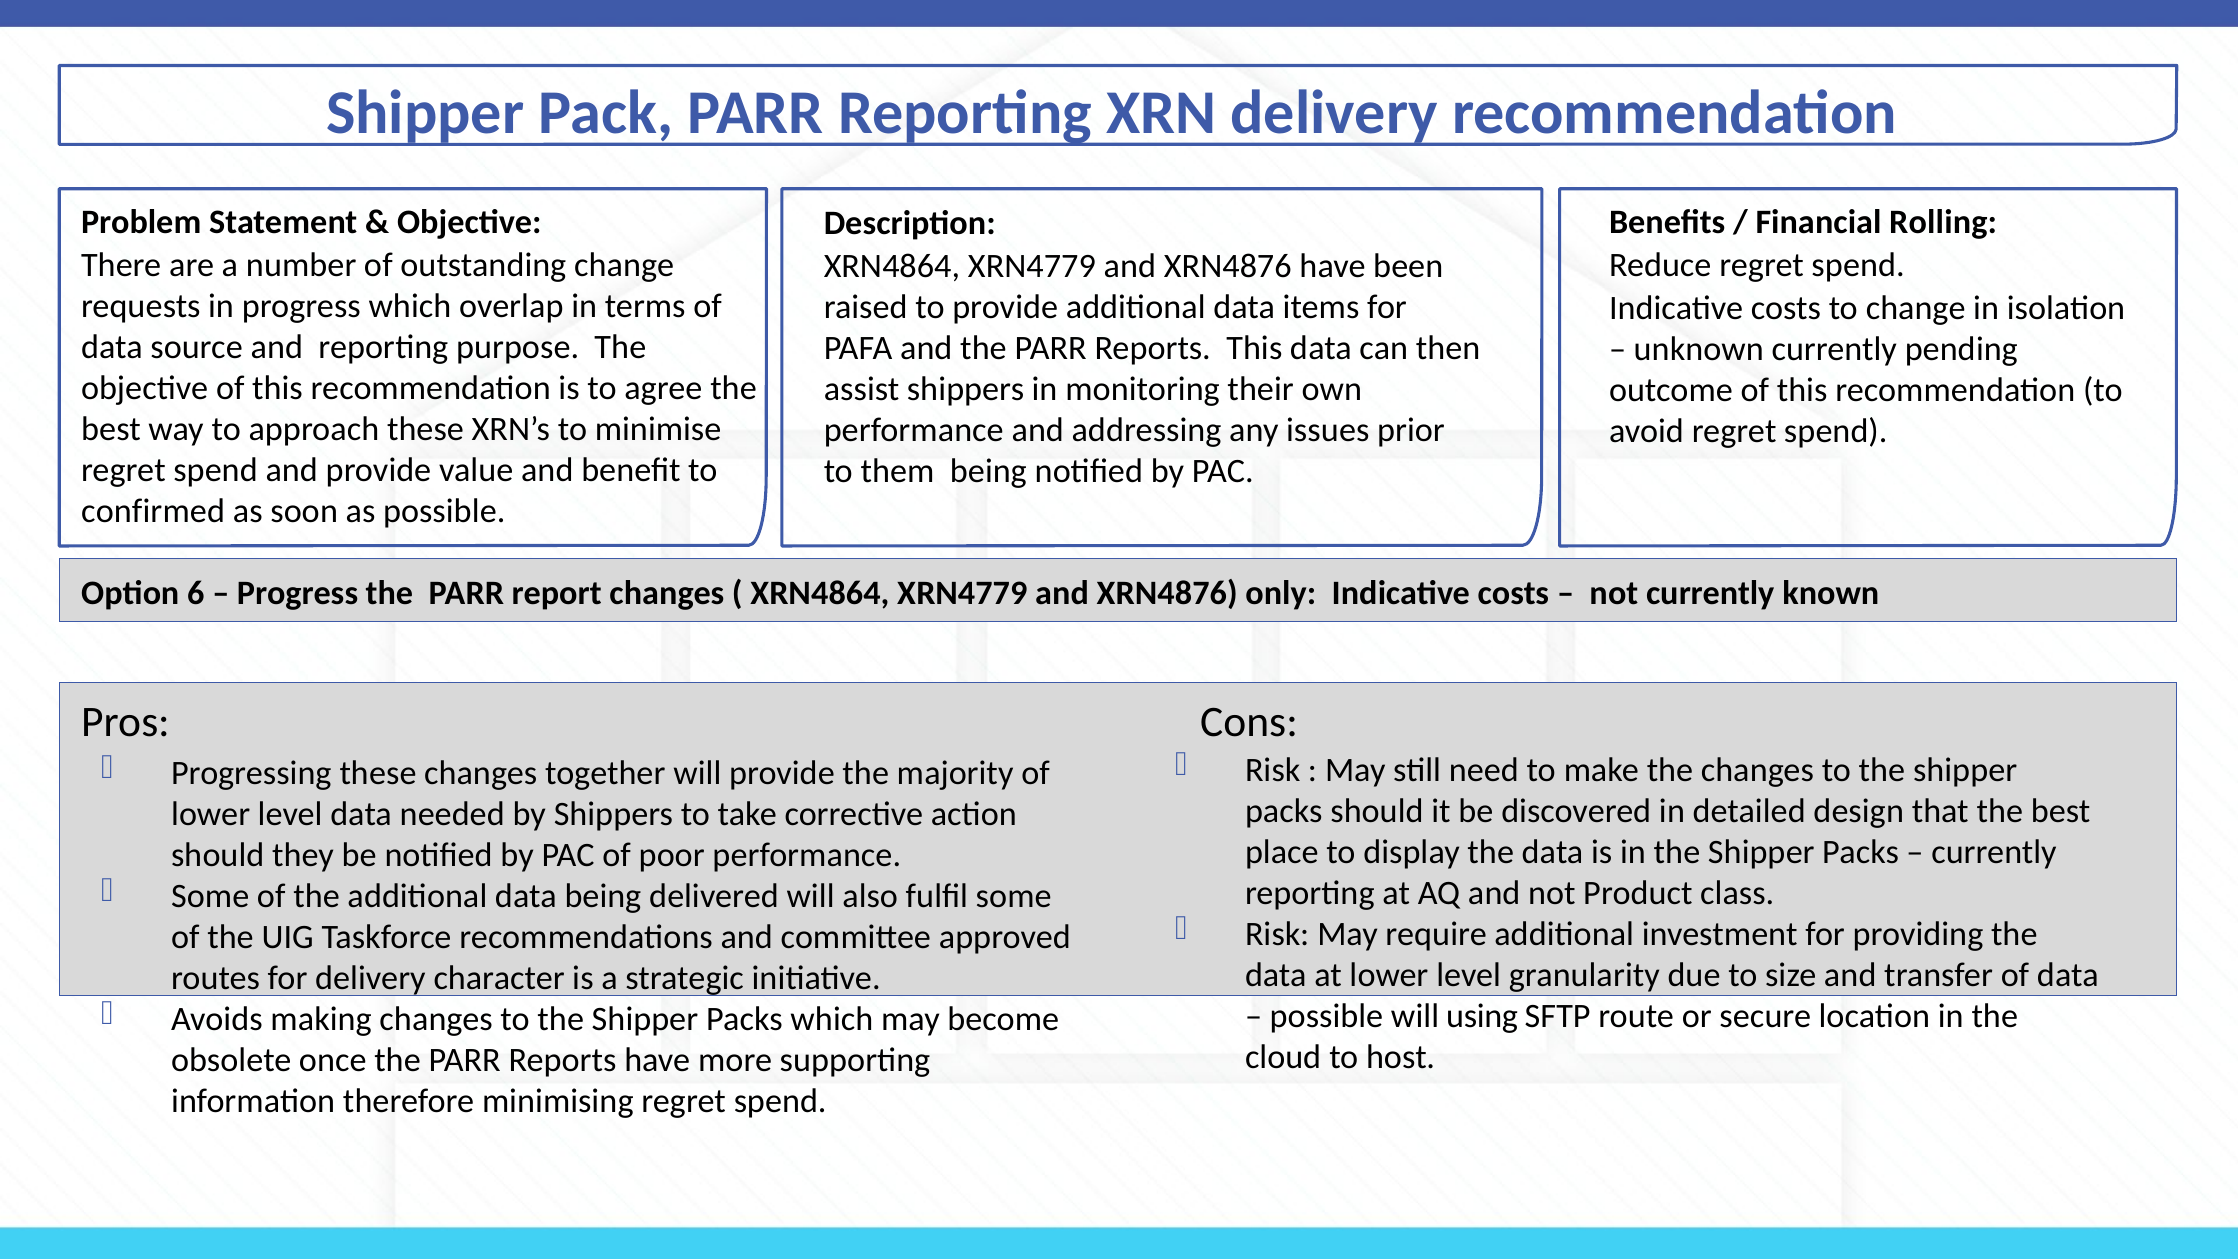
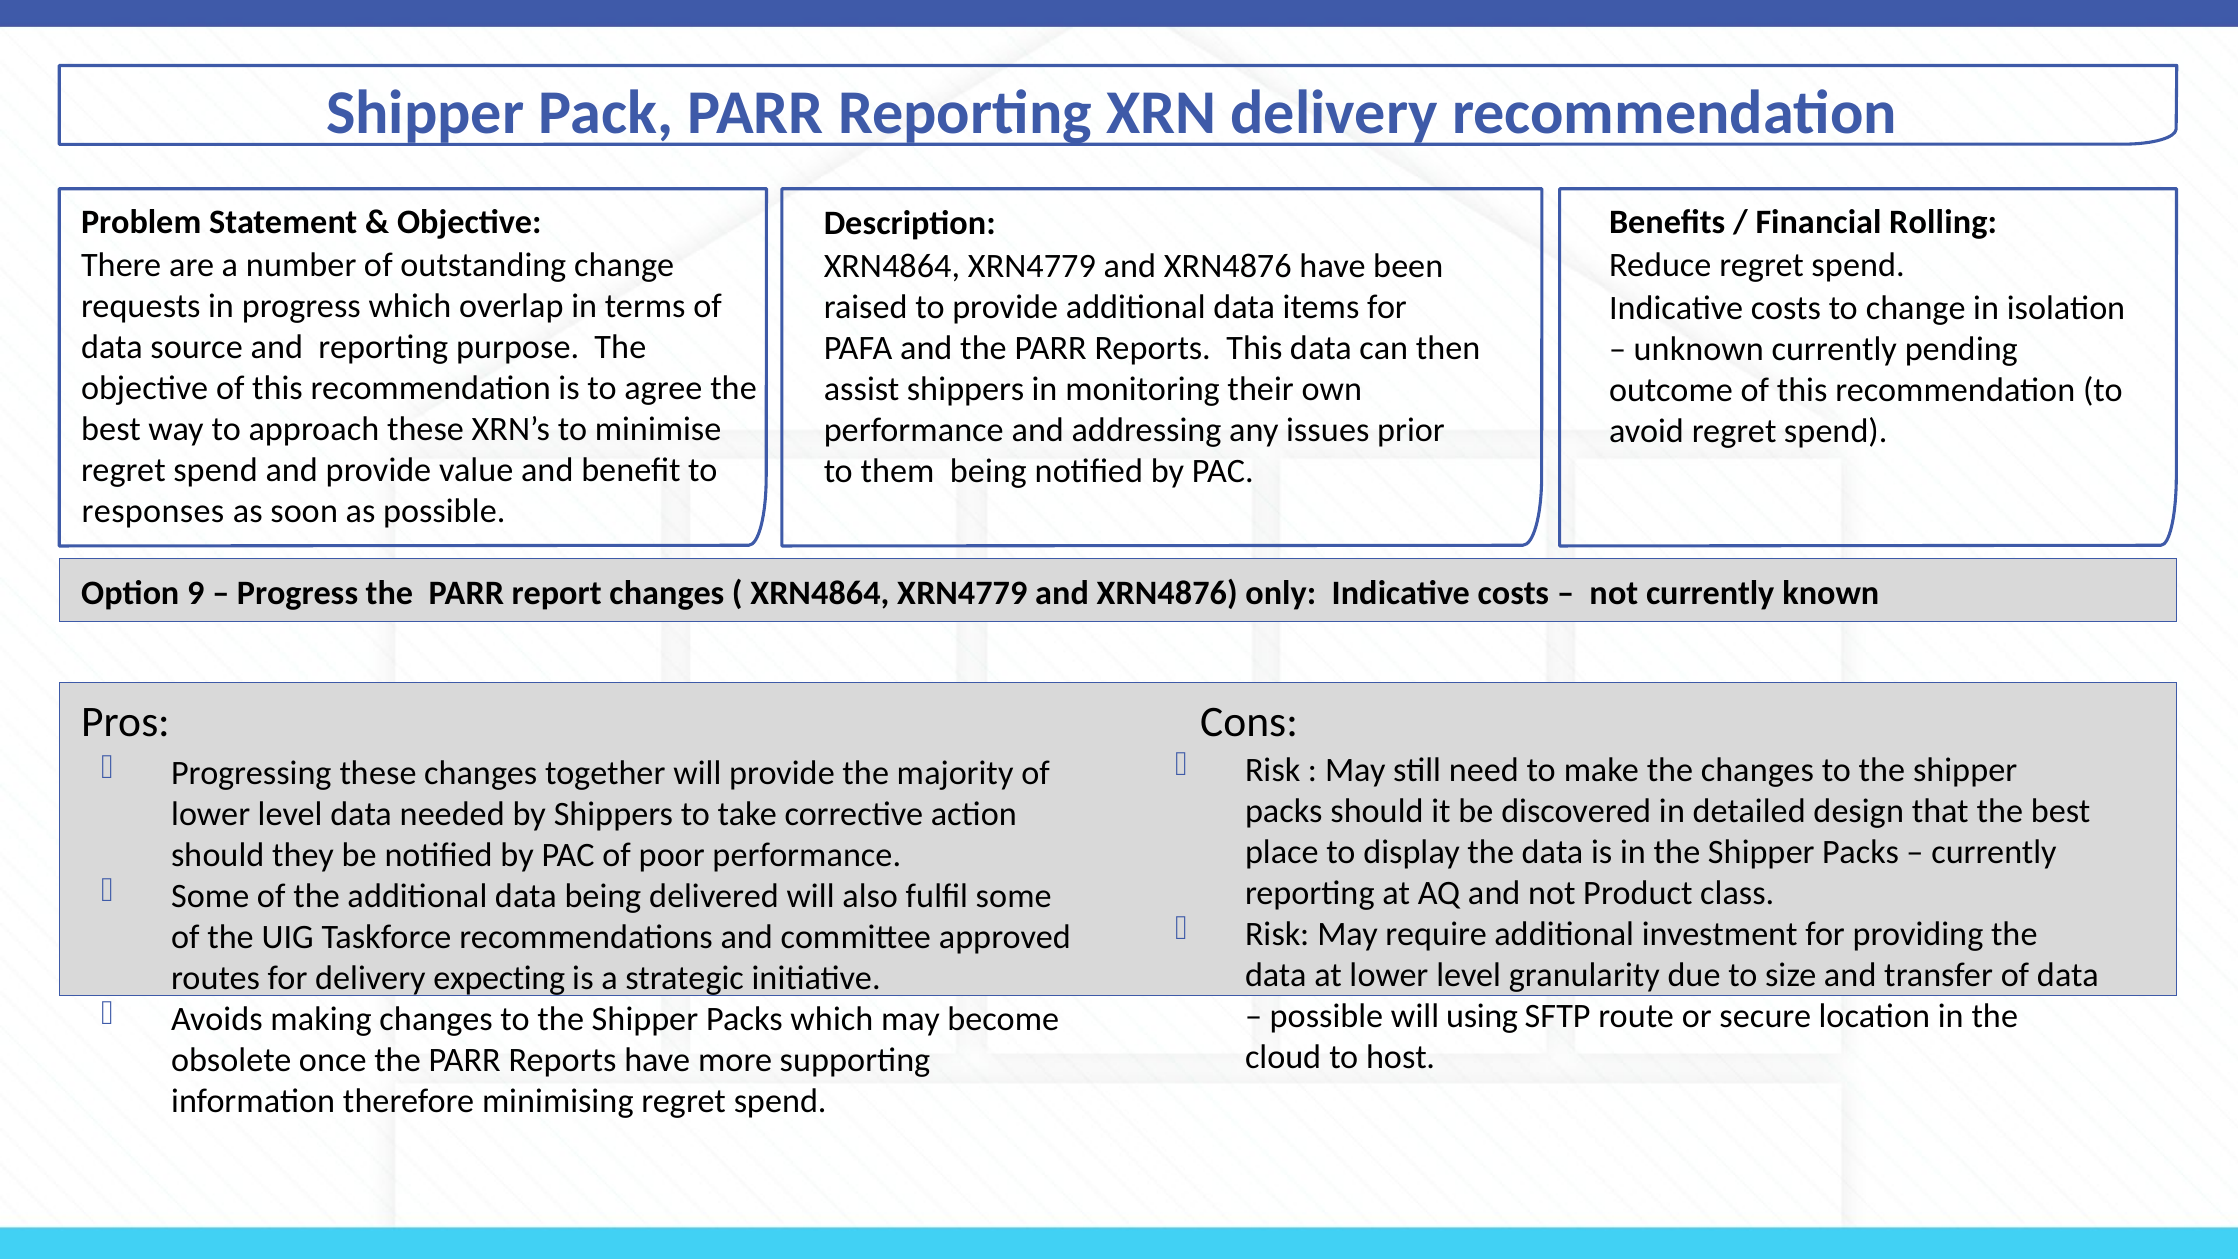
confirmed: confirmed -> responses (153, 512)
6: 6 -> 9 (196, 593)
character: character -> expecting (499, 978)
